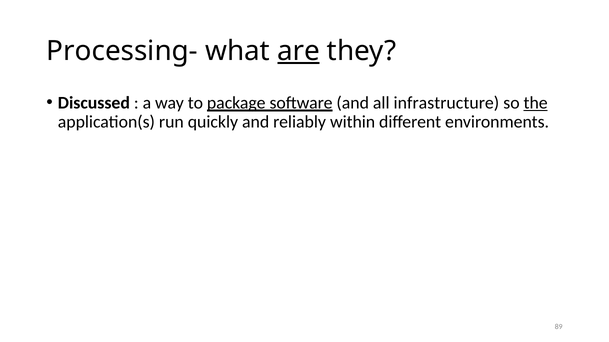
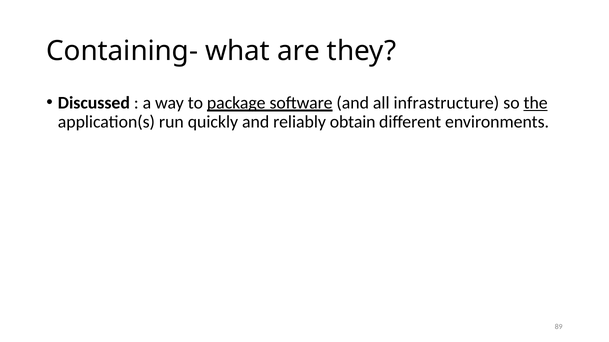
Processing-: Processing- -> Containing- (122, 51)
are underline: present -> none (299, 51)
within: within -> obtain (353, 122)
